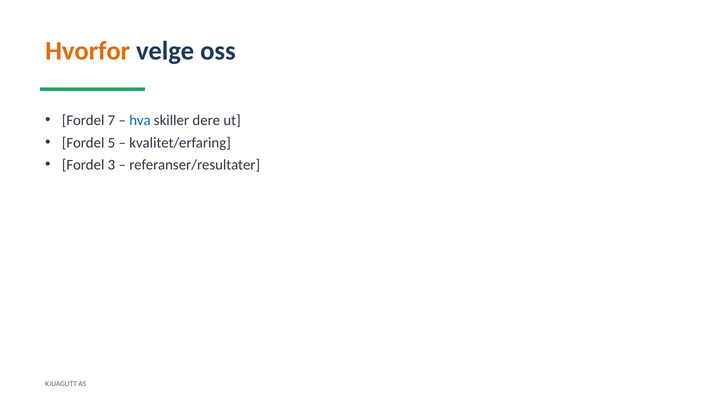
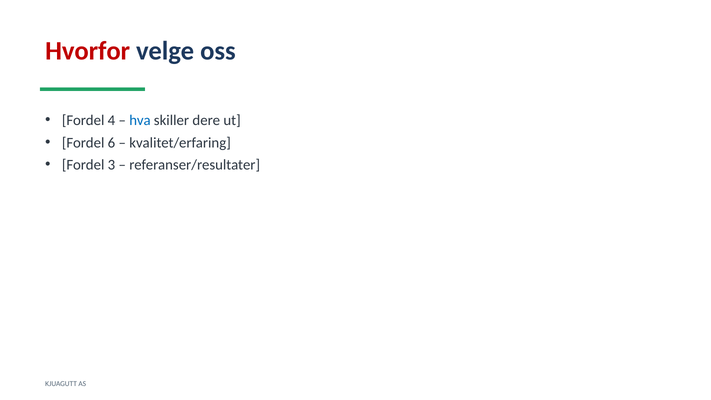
Hvorfor colour: orange -> red (88, 51)
7: 7 -> 4 (111, 120)
5: 5 -> 6 (111, 143)
